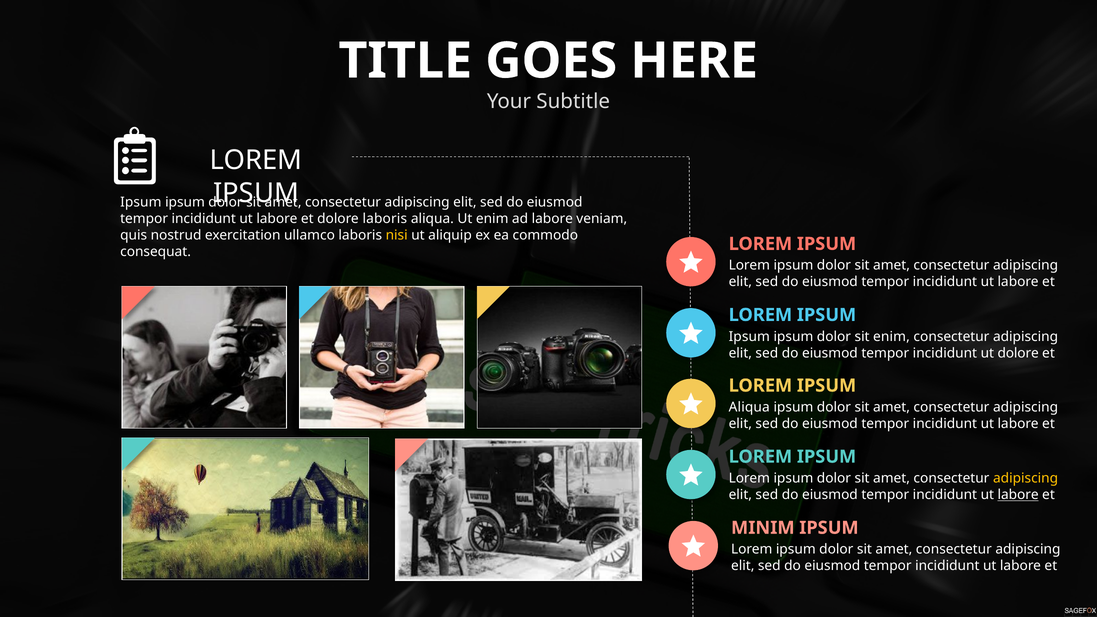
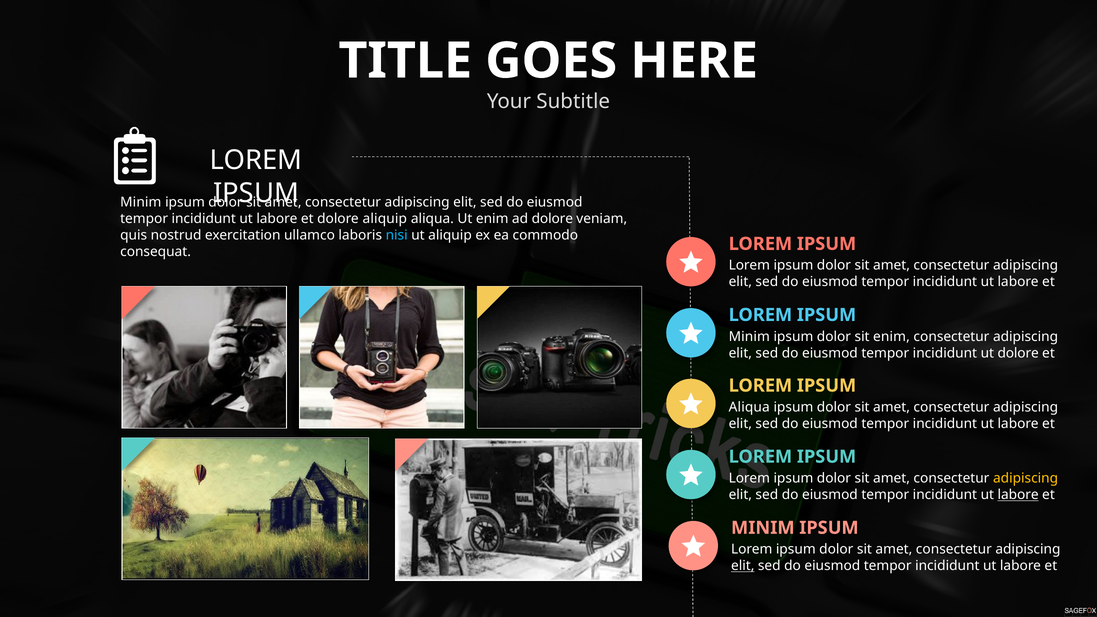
Ipsum: Ipsum -> Minim (141, 202)
dolore laboris: laboris -> aliquip (385, 219)
ad labore: labore -> dolore (552, 219)
nisi colour: yellow -> light blue (397, 235)
Ipsum: Ipsum -> Minim (749, 337)
elit underline: none -> present (743, 566)
